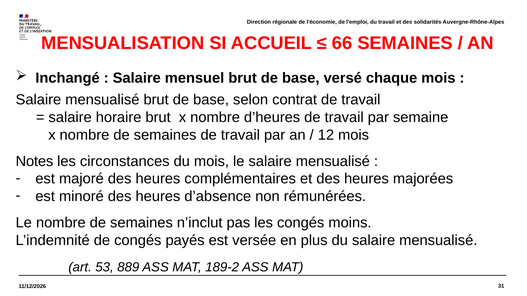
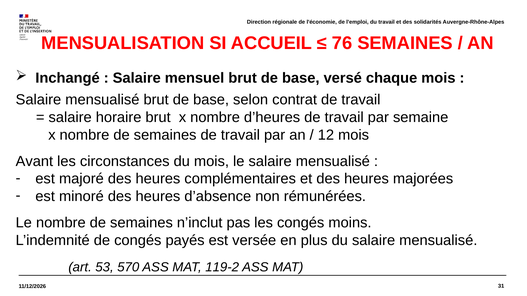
66: 66 -> 76 (342, 43)
Notes: Notes -> Avant (34, 161)
889: 889 -> 570 (128, 267)
189-2: 189-2 -> 119-2 (222, 267)
